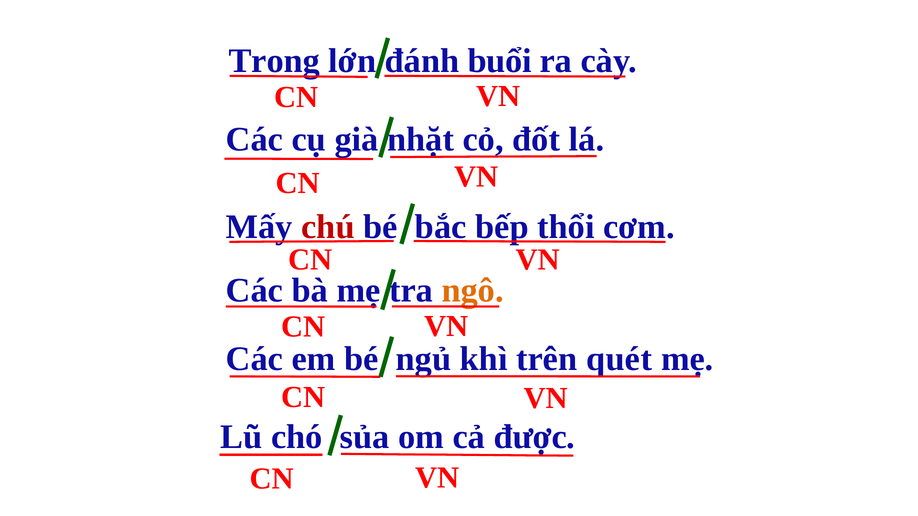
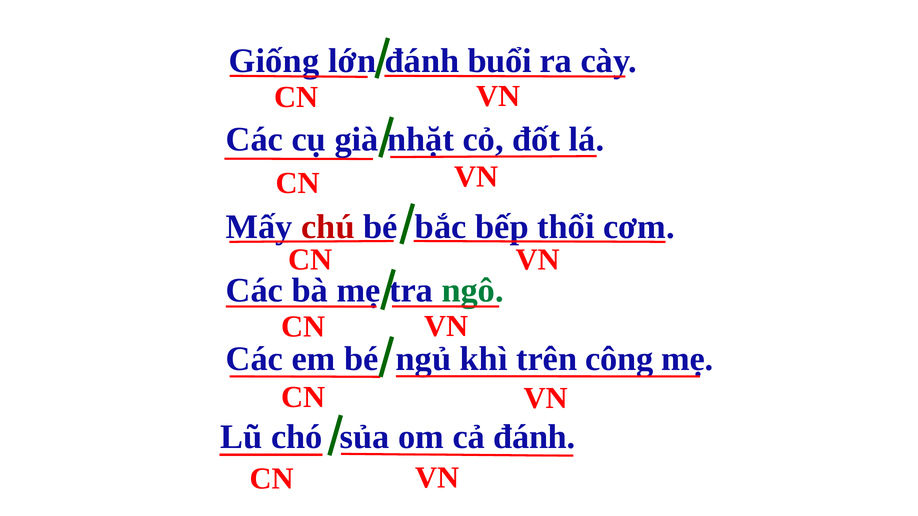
Trong: Trong -> Giống (274, 61)
ngô colour: orange -> green (473, 290)
quét: quét -> công (619, 359)
cả được: được -> đánh (534, 437)
